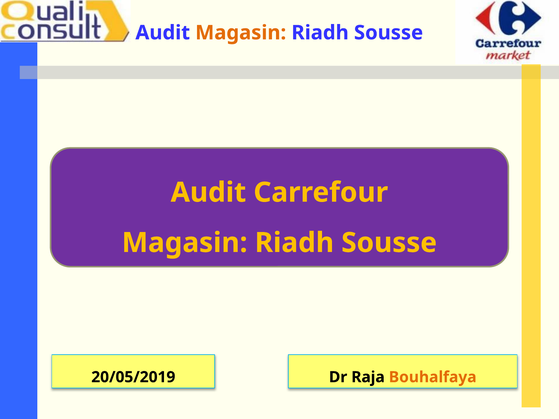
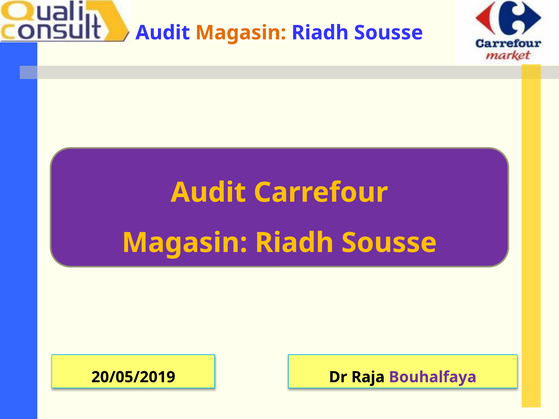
Bouhalfaya colour: orange -> purple (433, 377)
